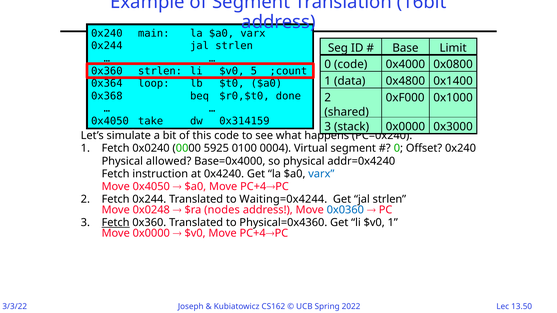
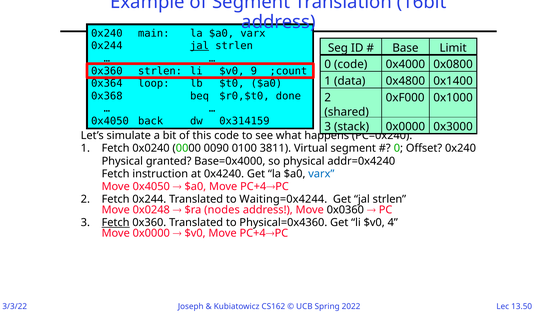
jal underline: none -> present (200, 46)
5: 5 -> 9 (254, 71)
take: take -> back (151, 121)
5925: 5925 -> 0090 (216, 148)
0004: 0004 -> 3811 (275, 148)
allowed: allowed -> granted (169, 161)
0x0360 colour: blue -> black (345, 210)
$v0 1: 1 -> 4 (393, 223)
